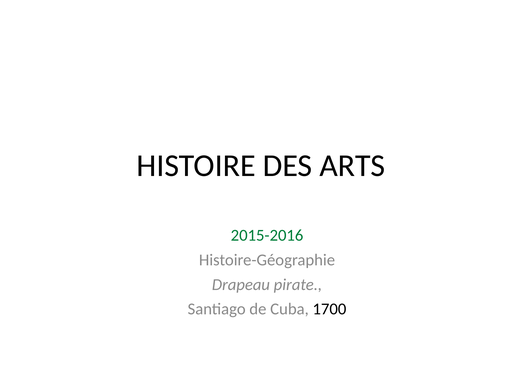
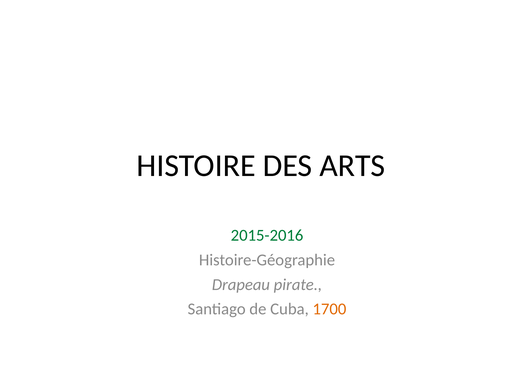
1700 colour: black -> orange (329, 310)
